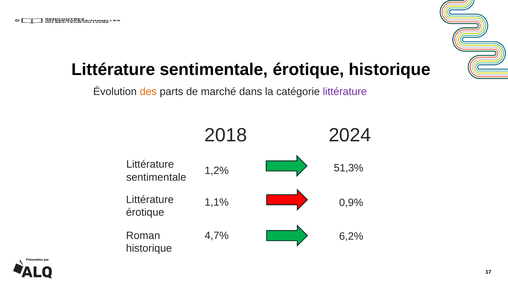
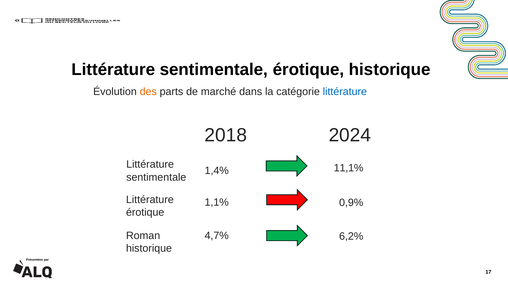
littérature colour: purple -> blue (345, 92)
51,3%: 51,3% -> 11,1% (349, 168)
1,2%: 1,2% -> 1,4% (217, 170)
